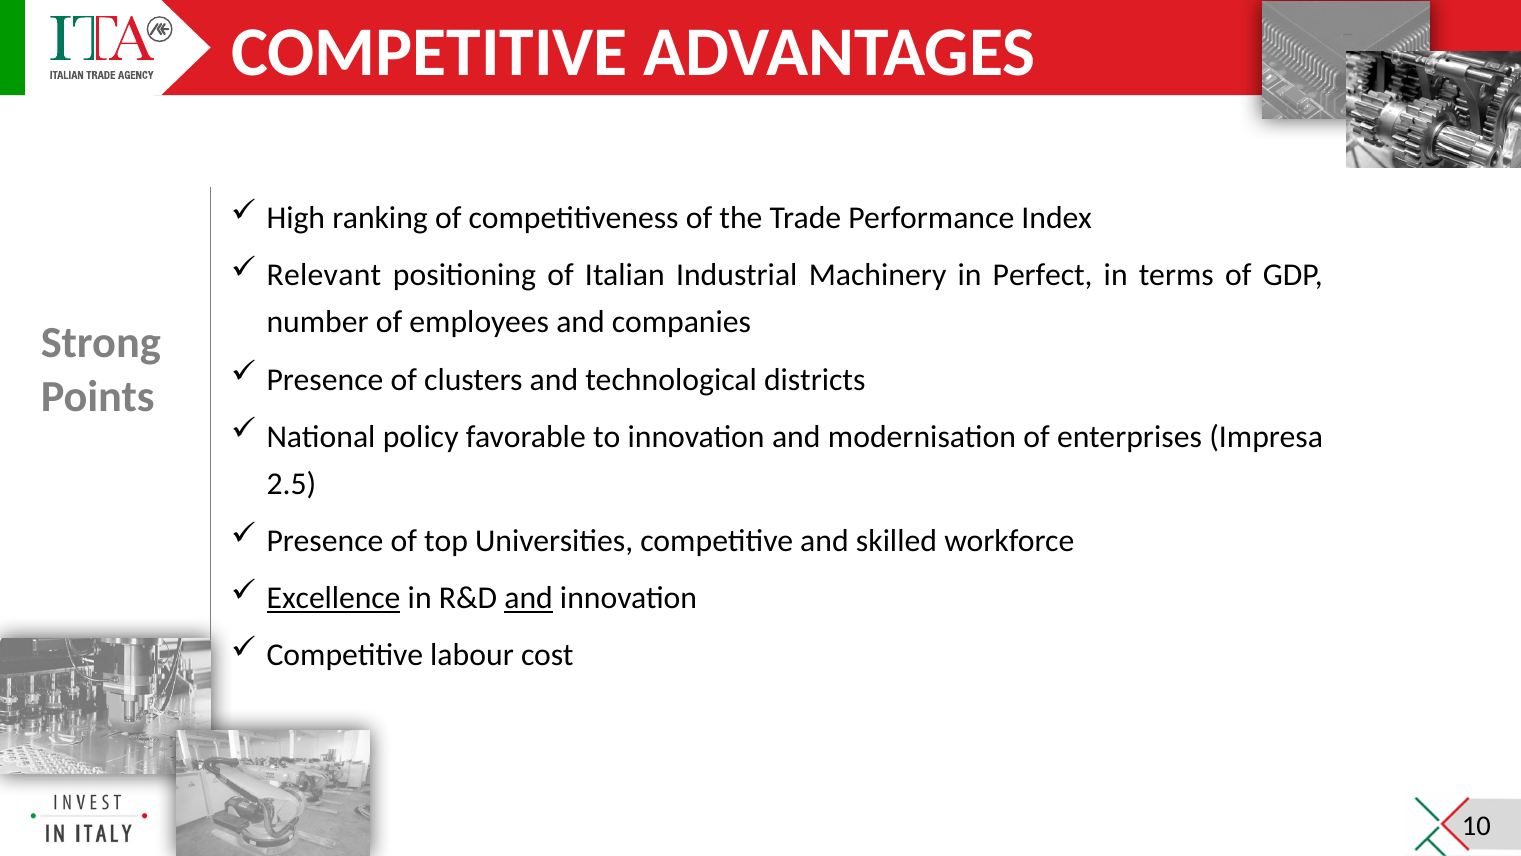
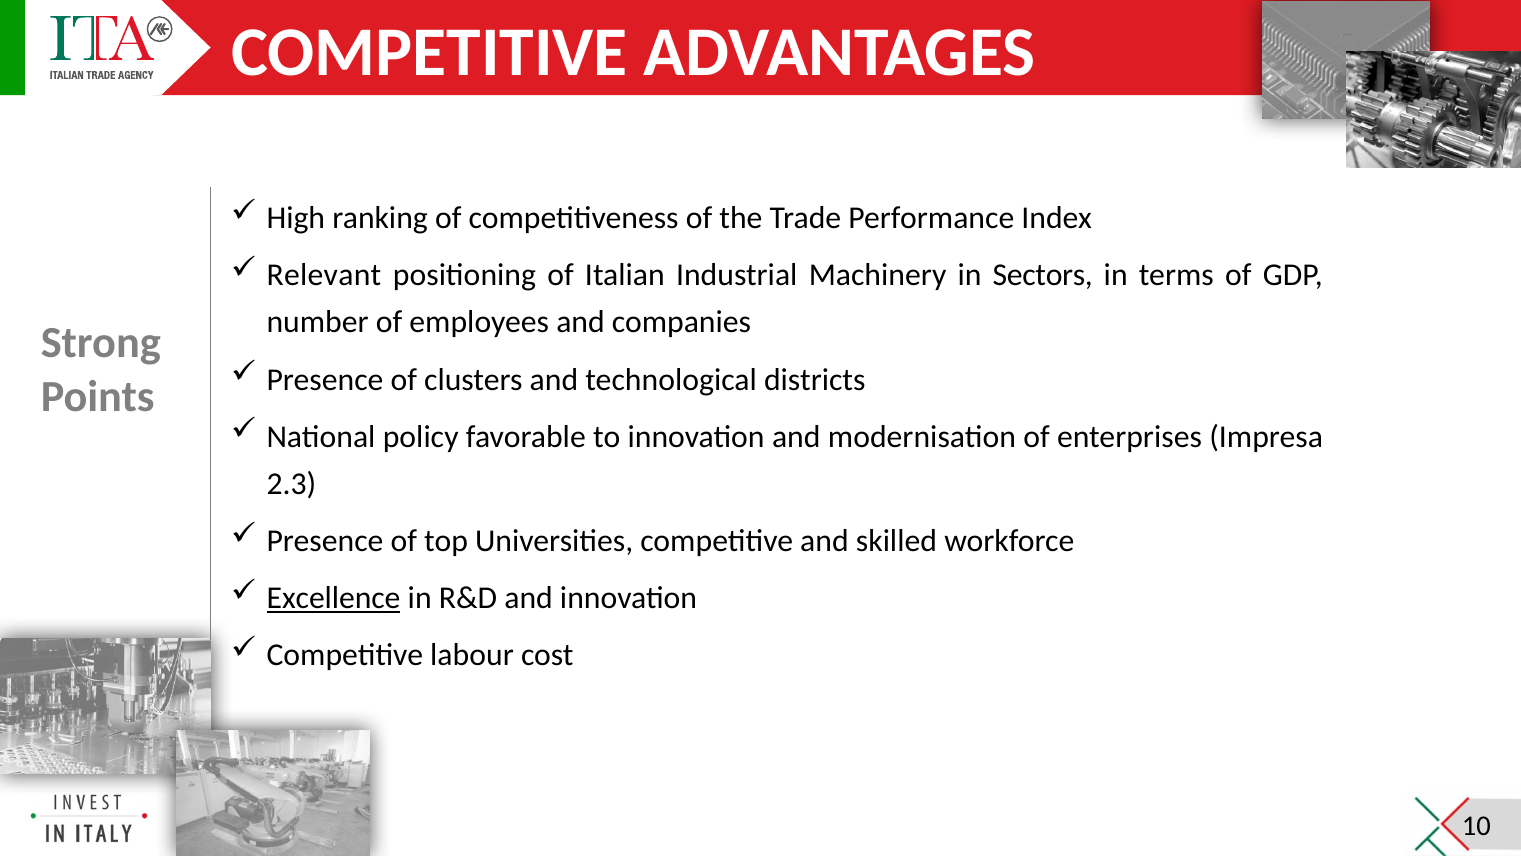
Perfect: Perfect -> Sectors (1043, 275)
2.5: 2.5 -> 2.3 (291, 484)
and underline: present -> none (529, 598)
